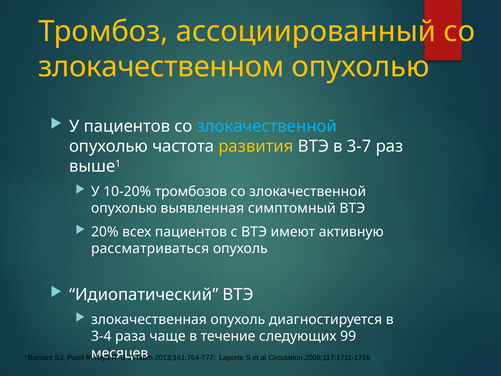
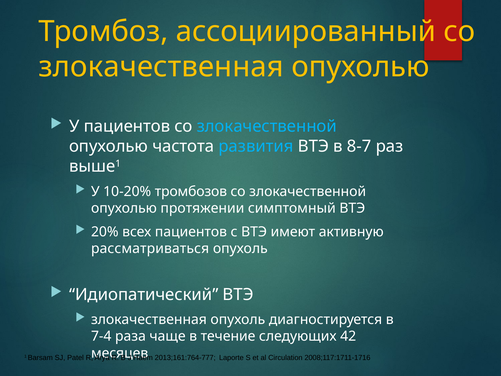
злокачественном: злокачественном -> злокачественная (161, 67)
развития colour: yellow -> light blue (256, 146)
3-7: 3-7 -> 8-7 (359, 146)
выявленная: выявленная -> протяжении (202, 208)
3-4: 3-4 -> 7-4 (101, 336)
99: 99 -> 42 (348, 336)
